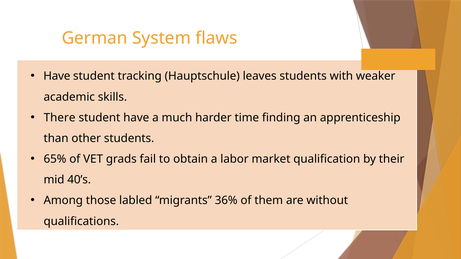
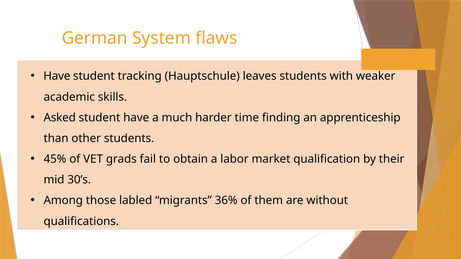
There: There -> Asked (60, 118)
65%: 65% -> 45% (55, 159)
40’s: 40’s -> 30’s (79, 180)
